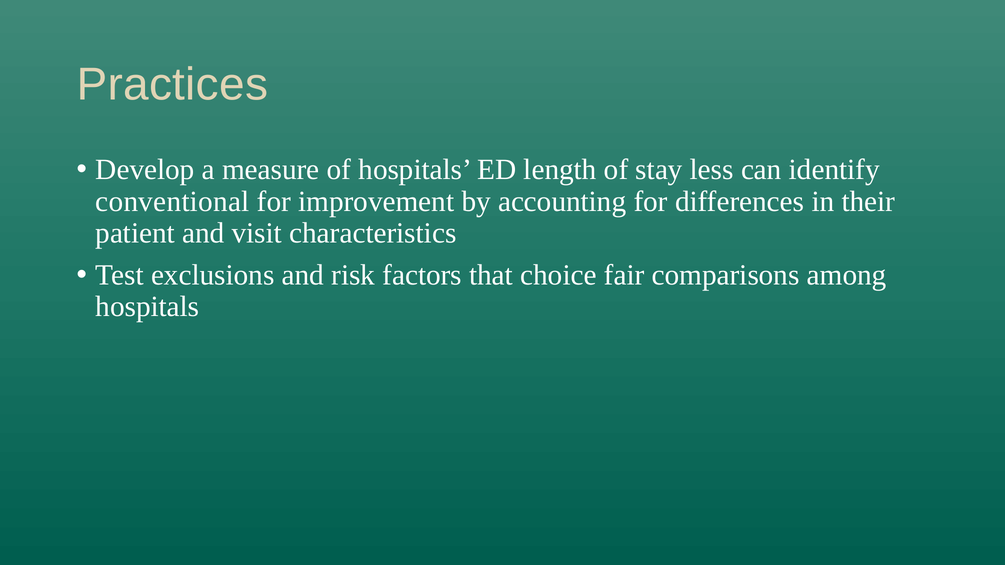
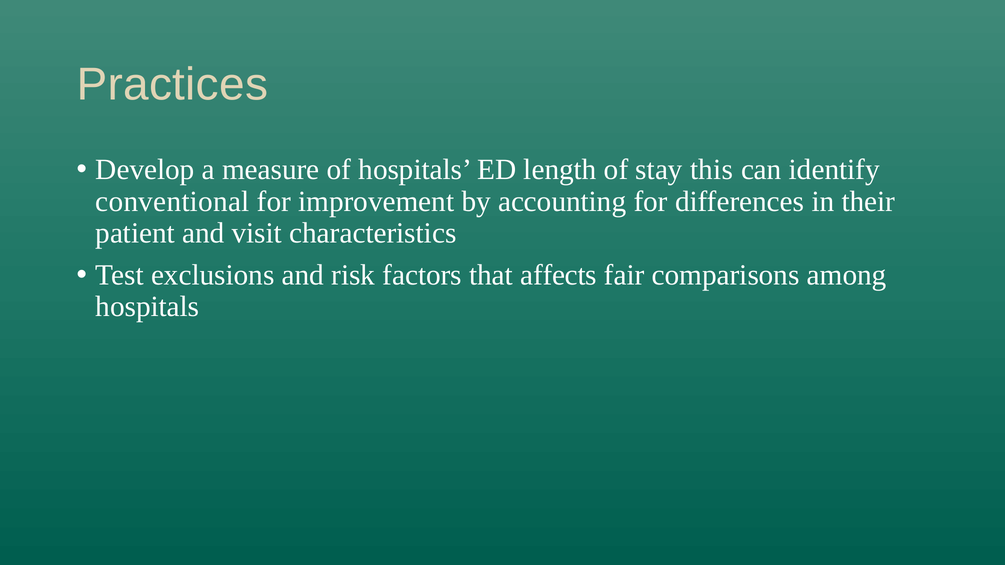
less: less -> this (712, 170)
choice: choice -> affects (559, 275)
